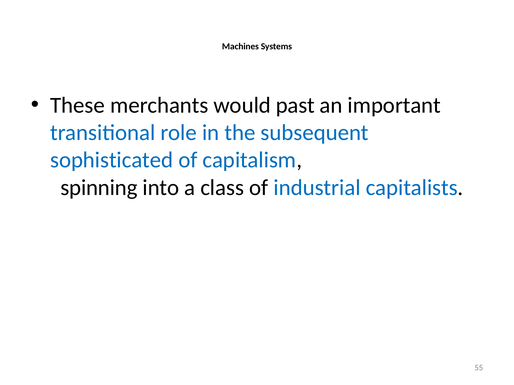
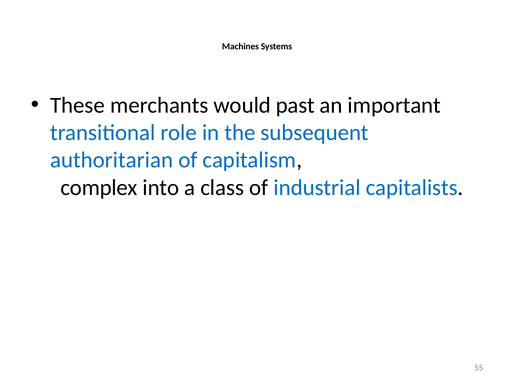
sophisticated: sophisticated -> authoritarian (112, 160)
spinning: spinning -> complex (99, 188)
